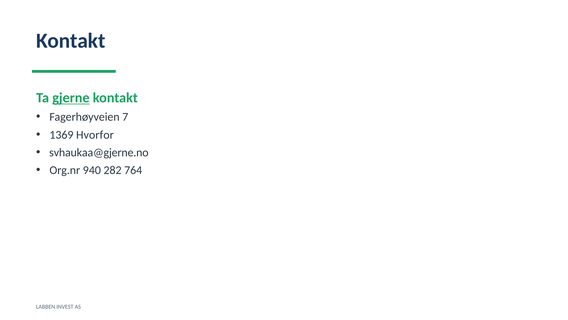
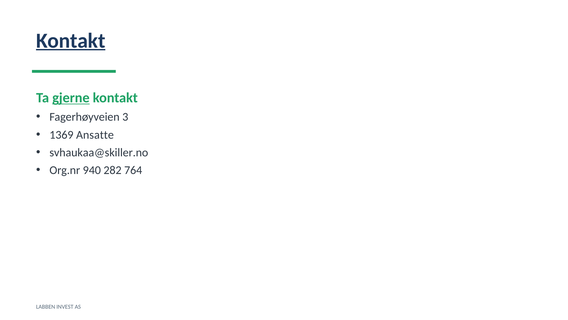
Kontakt underline: none -> present (71, 41)
7: 7 -> 3 (125, 117)
Hvorfor: Hvorfor -> Ansatte (95, 135)
svhaukaa@gjerne.no: svhaukaa@gjerne.no -> svhaukaa@skiller.no (99, 152)
